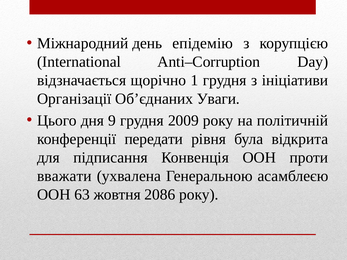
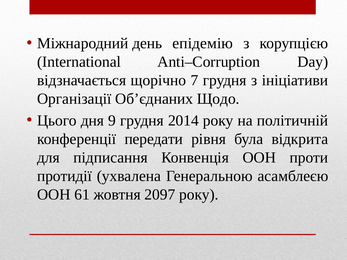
1: 1 -> 7 (194, 80)
Уваги: Уваги -> Щодо (218, 99)
2009: 2009 -> 2014 (183, 121)
вважати: вважати -> протидії (64, 176)
63: 63 -> 61 (82, 195)
2086: 2086 -> 2097 (160, 195)
